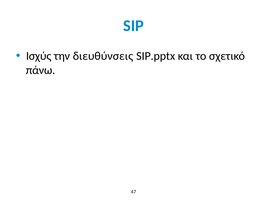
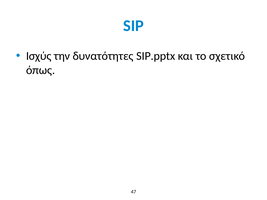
διευθύνσεις: διευθύνσεις -> δυνατότητες (103, 56)
πάνω: πάνω -> όπως (41, 70)
